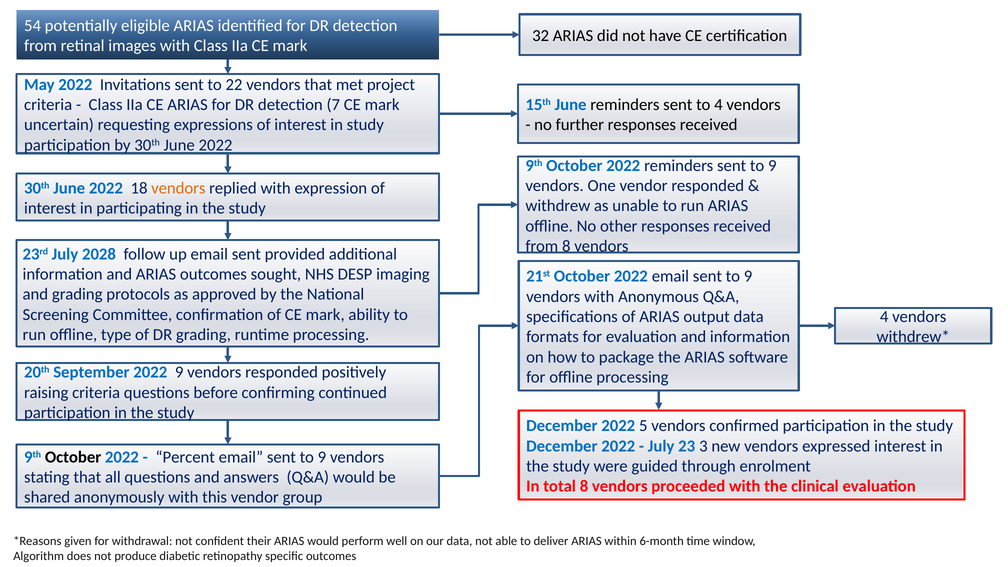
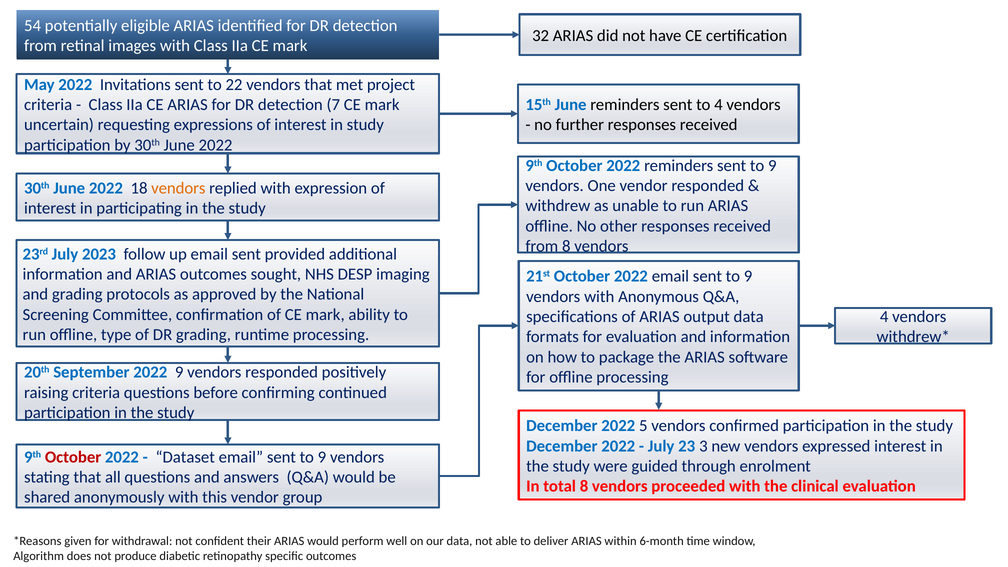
2028: 2028 -> 2023 (99, 254)
October colour: black -> red (73, 457)
Percent: Percent -> Dataset (185, 457)
